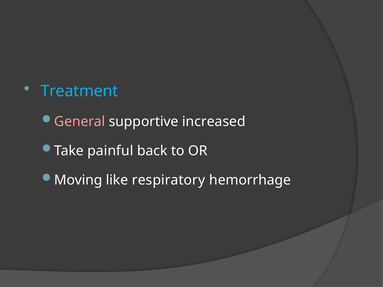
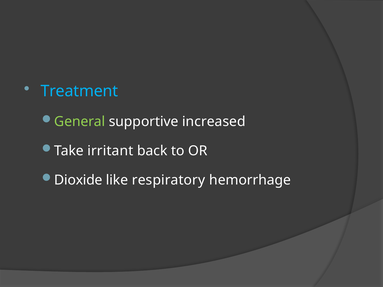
General colour: pink -> light green (80, 122)
painful: painful -> irritant (110, 151)
Moving: Moving -> Dioxide (78, 180)
